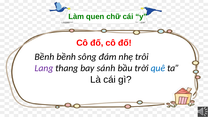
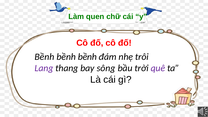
sông: sông -> bềnh (87, 57)
sánh: sánh -> sông (106, 68)
quê colour: blue -> purple (158, 68)
